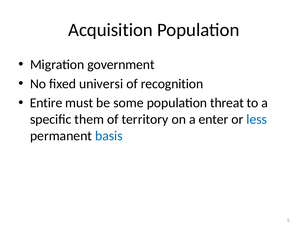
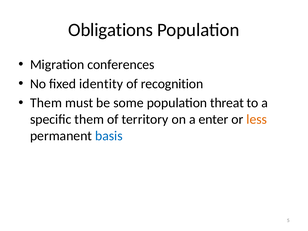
Acquisition: Acquisition -> Obligations (111, 30)
government: government -> conferences (121, 65)
universi: universi -> identity (101, 84)
Entire: Entire -> Them (46, 103)
less colour: blue -> orange (257, 119)
